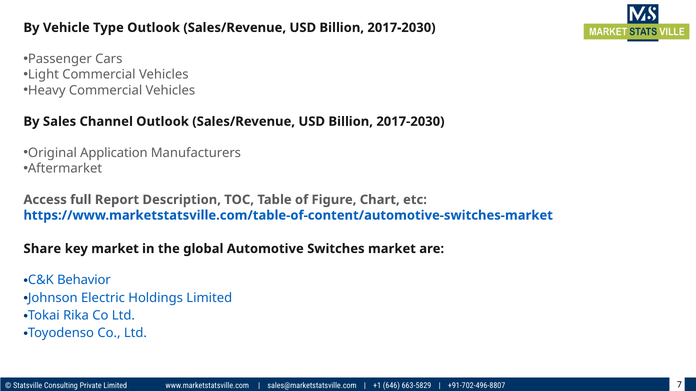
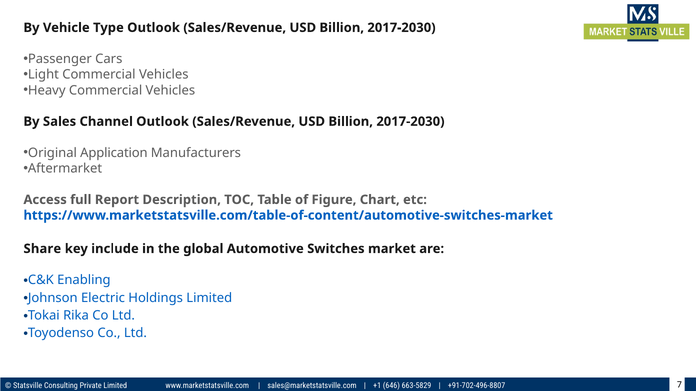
key market: market -> include (115, 249)
Behavior: Behavior -> Enabling (84, 280)
